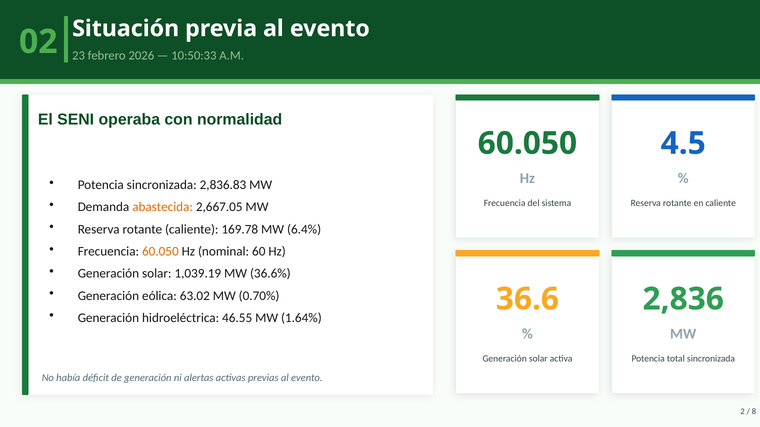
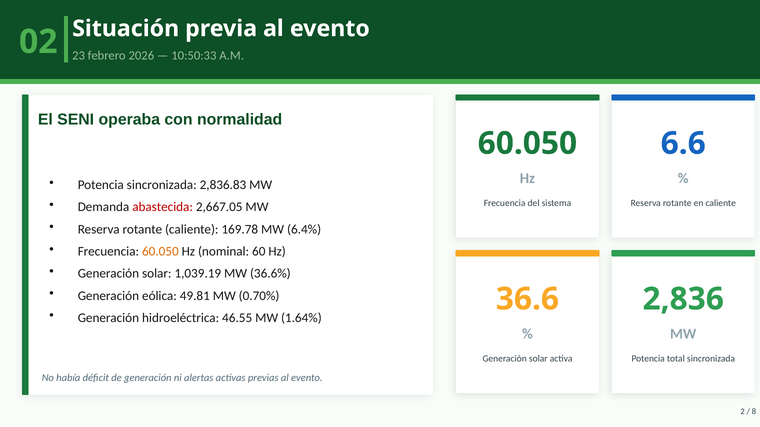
4.5: 4.5 -> 6.6 (683, 144)
abastecida colour: orange -> red (163, 207)
63.02: 63.02 -> 49.81 (195, 296)
